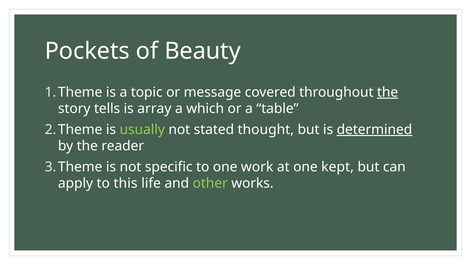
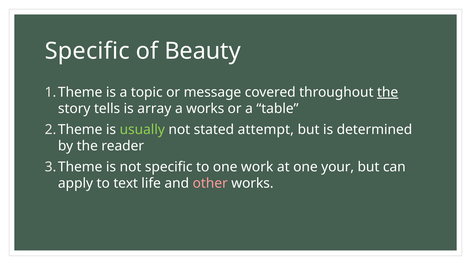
Pockets: Pockets -> Specific (87, 51)
a which: which -> works (205, 109)
thought: thought -> attempt (266, 130)
determined underline: present -> none (374, 130)
kept: kept -> your (338, 167)
this: this -> text (126, 183)
other colour: light green -> pink (210, 183)
